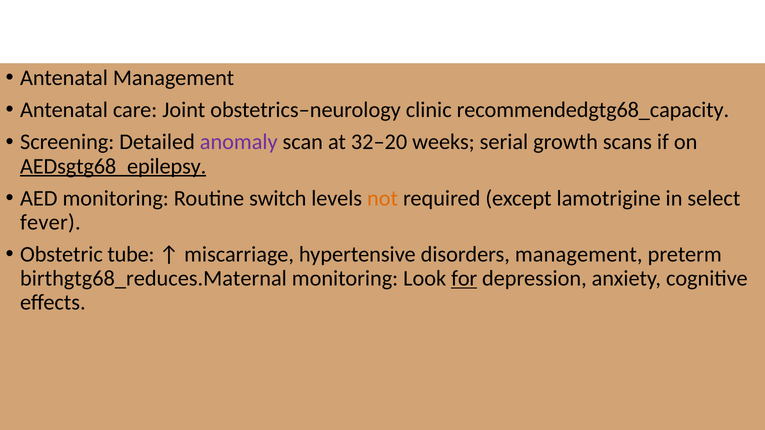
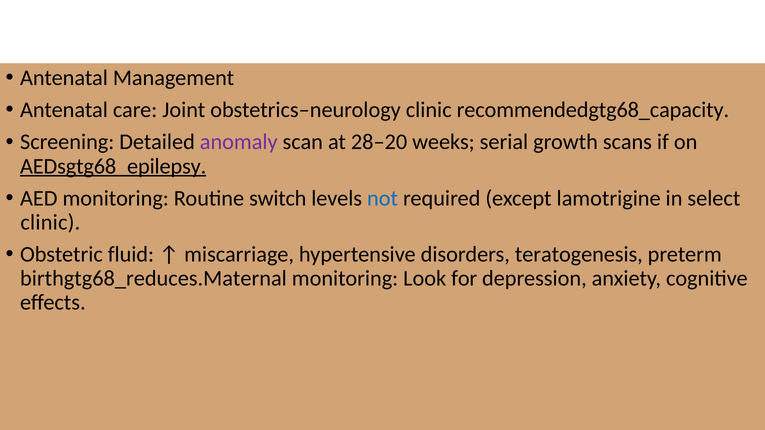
32–20: 32–20 -> 28–20 (379, 142)
not colour: orange -> blue (383, 198)
fever: fever -> clinic (50, 222)
tube: tube -> fluid (131, 255)
disorders management: management -> teratogenesis (579, 255)
for underline: present -> none (464, 279)
